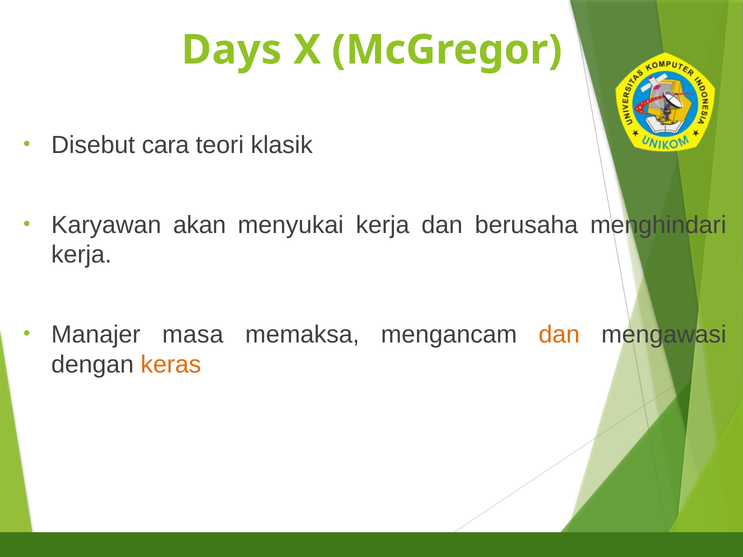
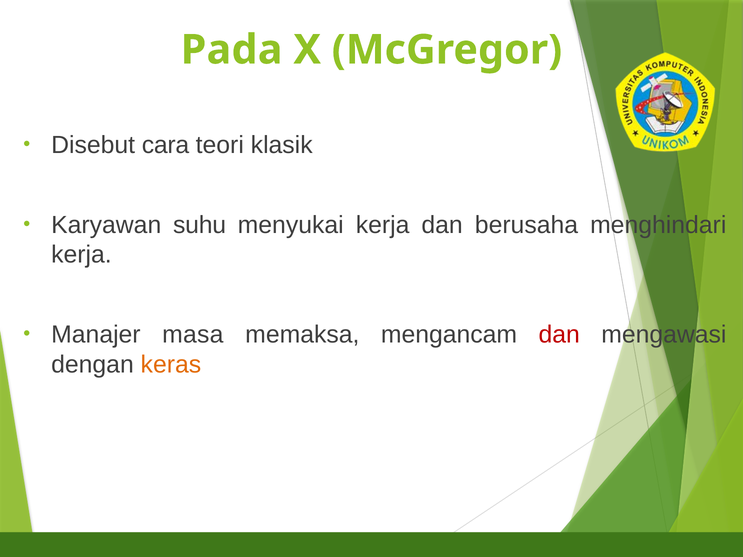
Days: Days -> Pada (232, 50)
akan: akan -> suhu (200, 225)
dan colour: orange -> red (559, 335)
